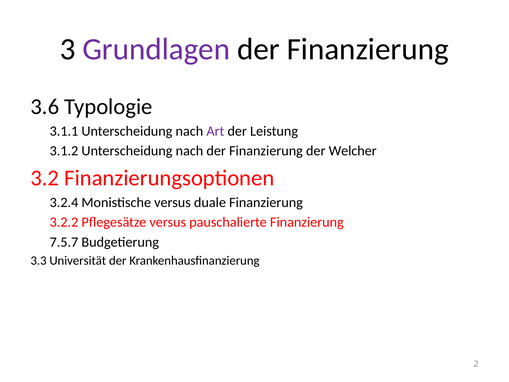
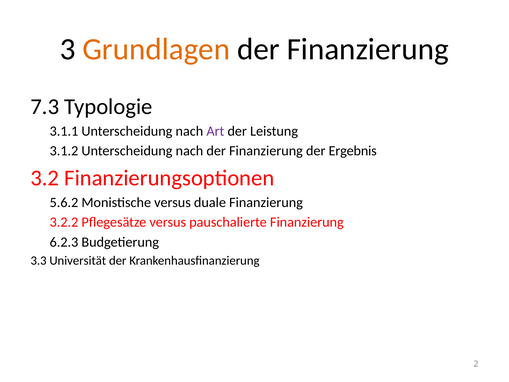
Grundlagen colour: purple -> orange (156, 49)
3.6: 3.6 -> 7.3 (45, 107)
Welcher: Welcher -> Ergebnis (353, 151)
3.2.4: 3.2.4 -> 5.6.2 (64, 202)
7.5.7: 7.5.7 -> 6.2.3 (64, 242)
